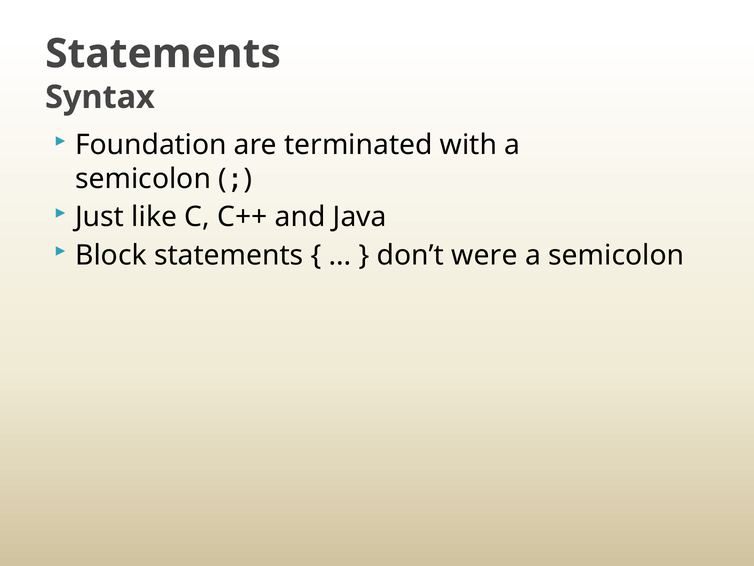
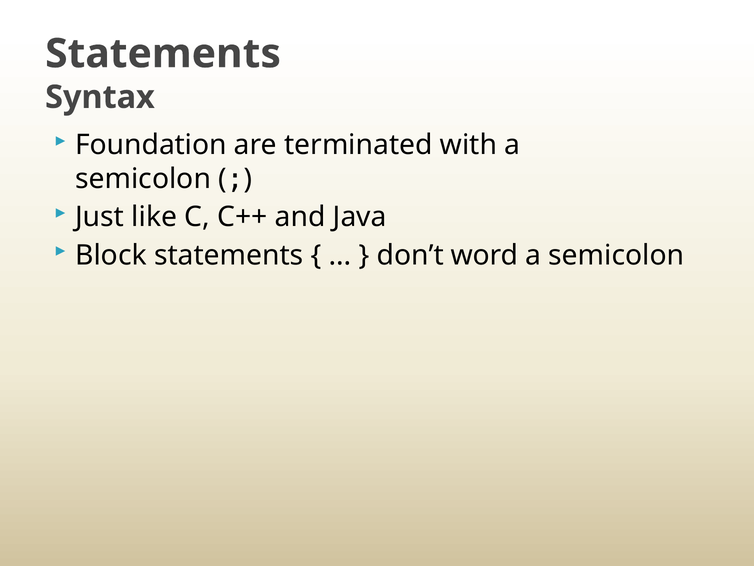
were: were -> word (485, 255)
